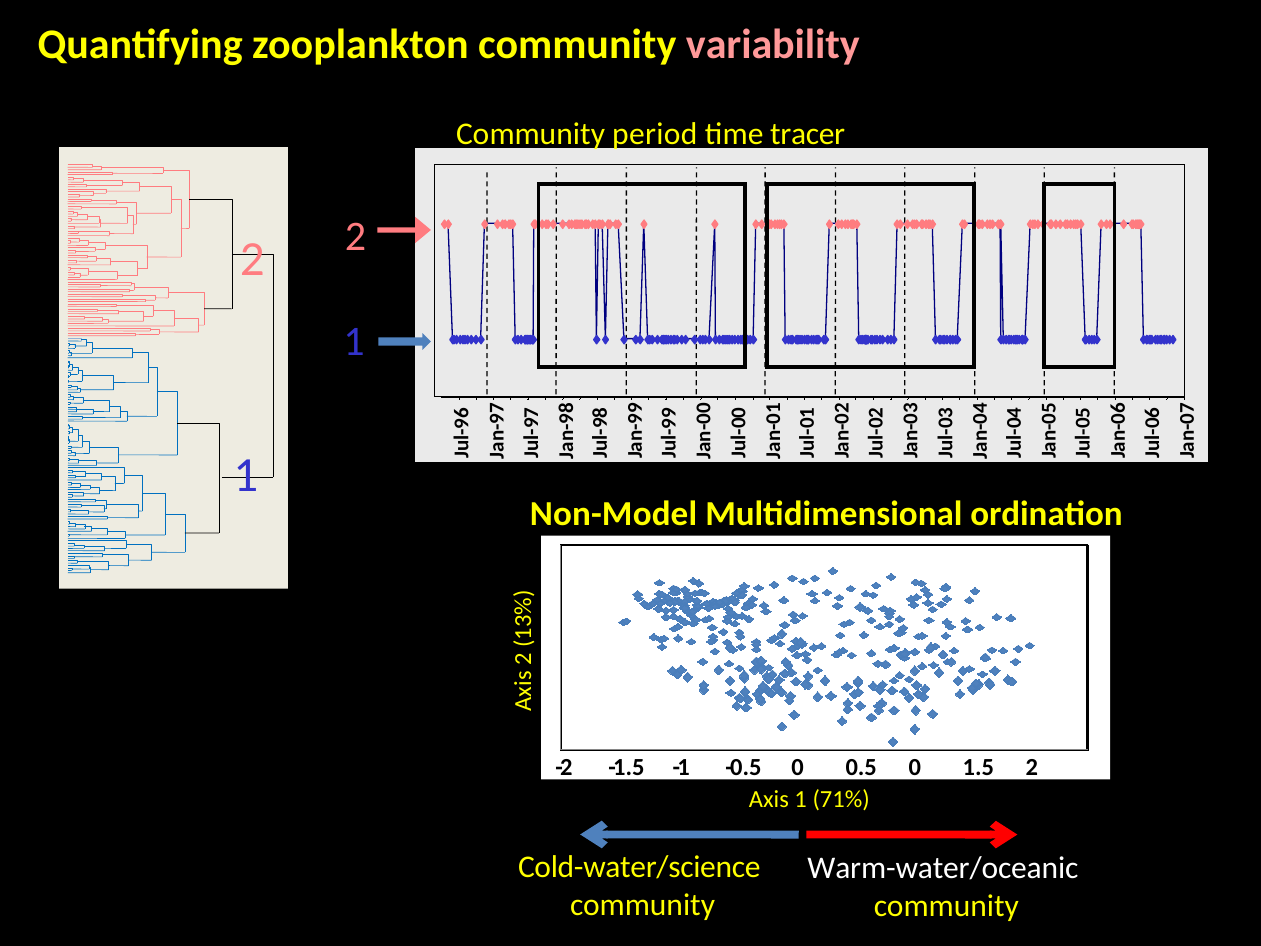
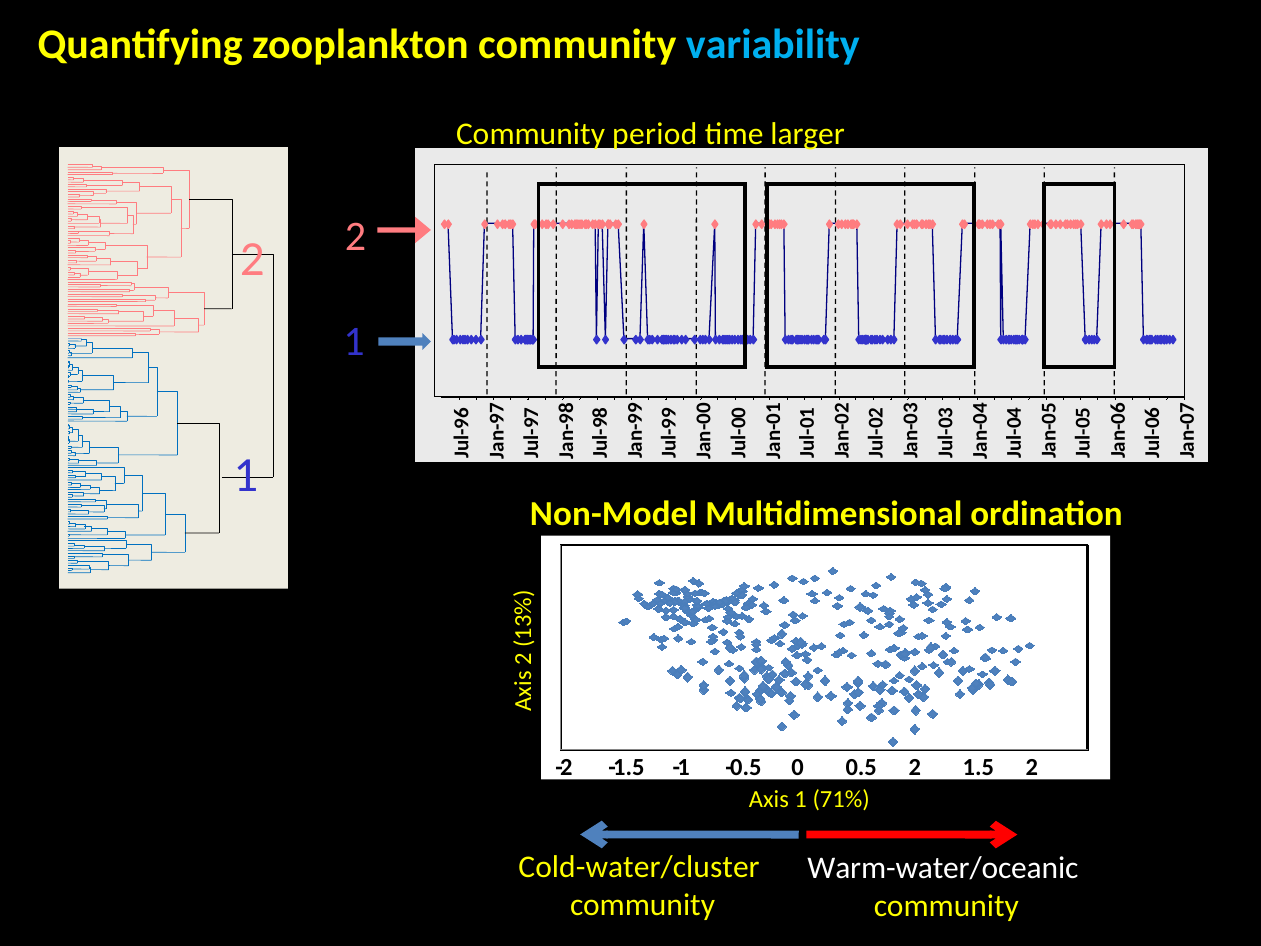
variability colour: pink -> light blue (773, 45)
tracer: tracer -> larger (808, 134)
0.5 0: 0 -> 2 (915, 768)
Cold-water/science: Cold-water/science -> Cold-water/cluster (639, 867)
